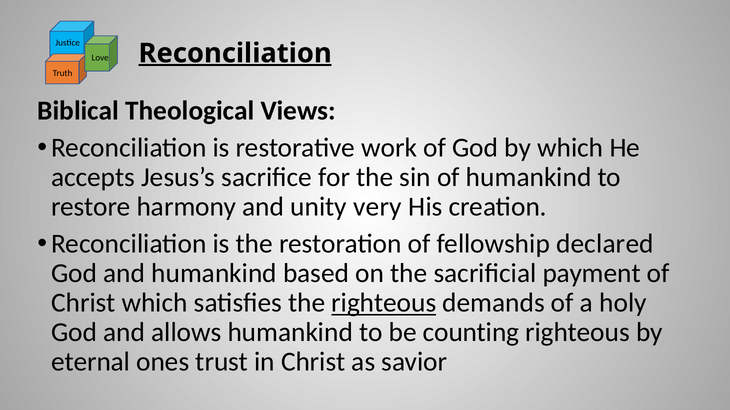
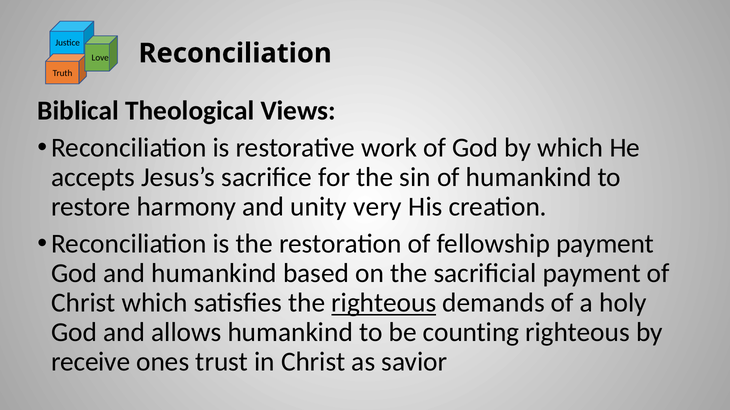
Reconciliation underline: present -> none (235, 53)
fellowship declared: declared -> payment (605, 244)
eternal: eternal -> receive (91, 362)
